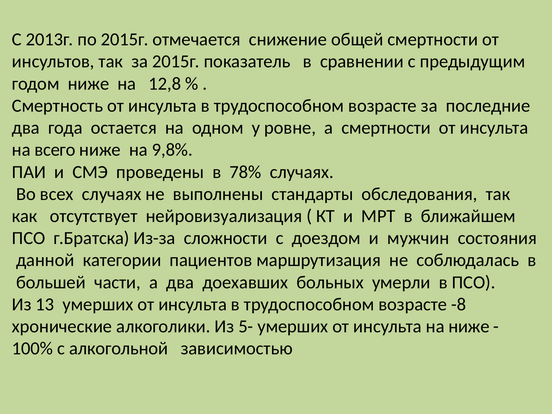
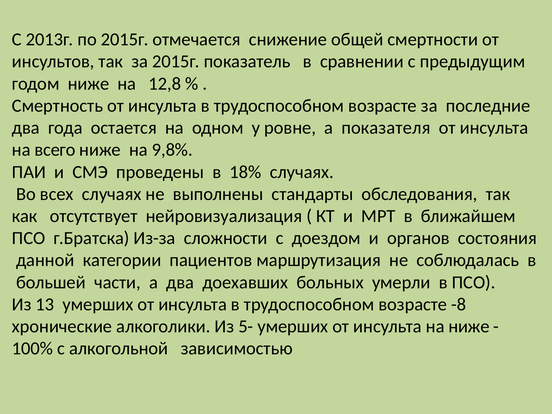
а смертности: смертности -> показателя (386, 128)
78%: 78% -> 18% (246, 172)
мужчин: мужчин -> органов (418, 238)
